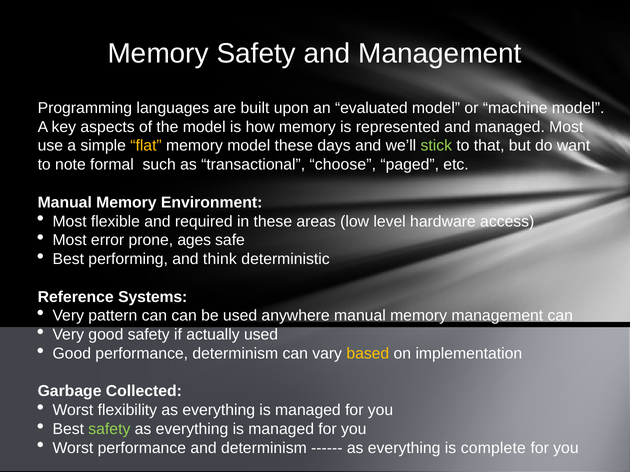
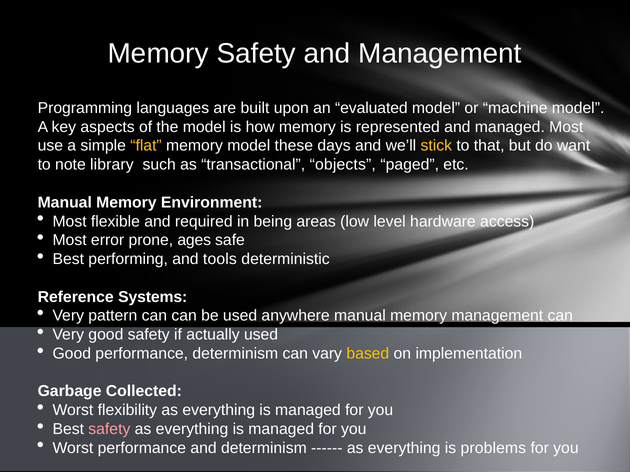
stick colour: light green -> yellow (436, 146)
formal: formal -> library (112, 165)
choose: choose -> objects (343, 165)
in these: these -> being (273, 222)
think: think -> tools (220, 259)
safety colour: light green -> pink (109, 429)
complete: complete -> problems (493, 448)
